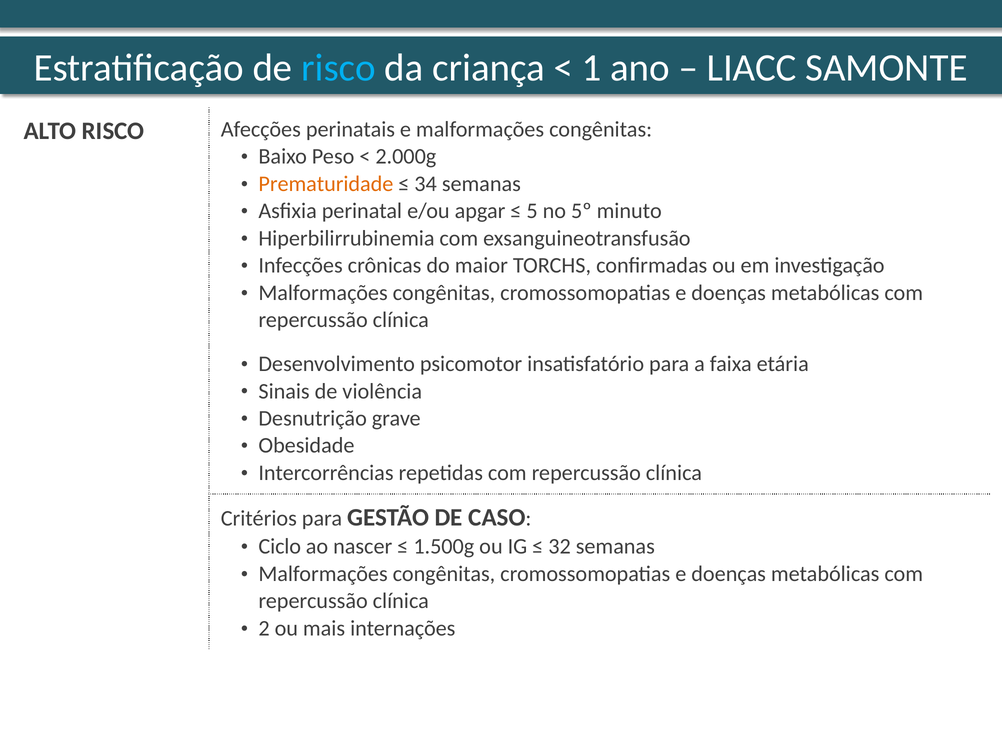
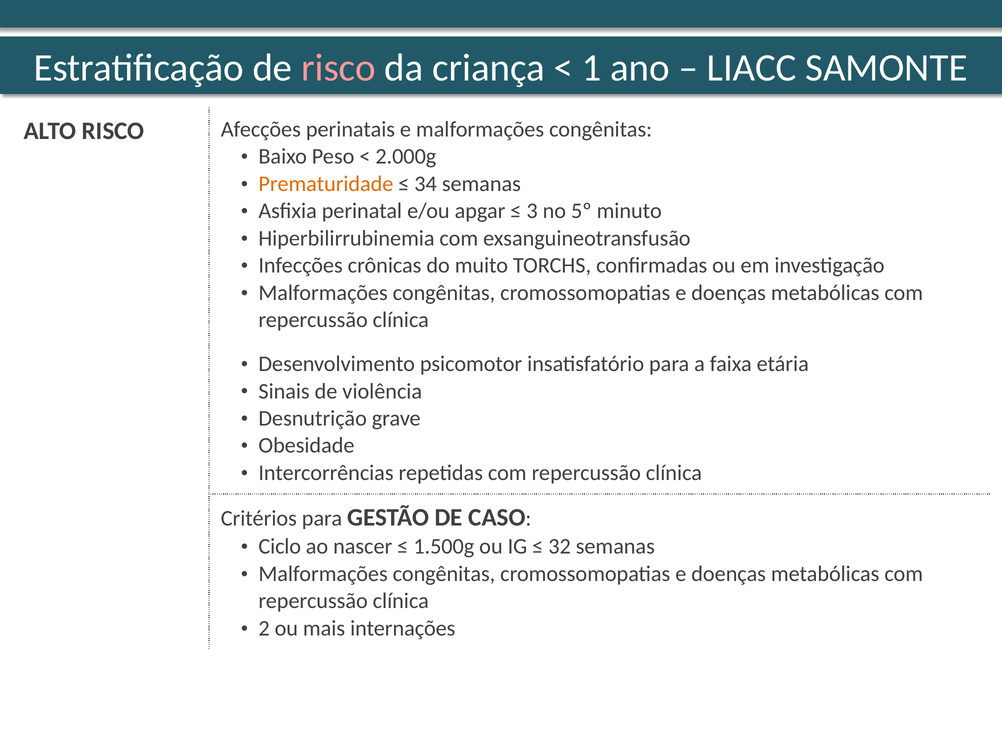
risco colour: light blue -> pink (338, 68)
5: 5 -> 3 (532, 211)
maior: maior -> muito (481, 265)
